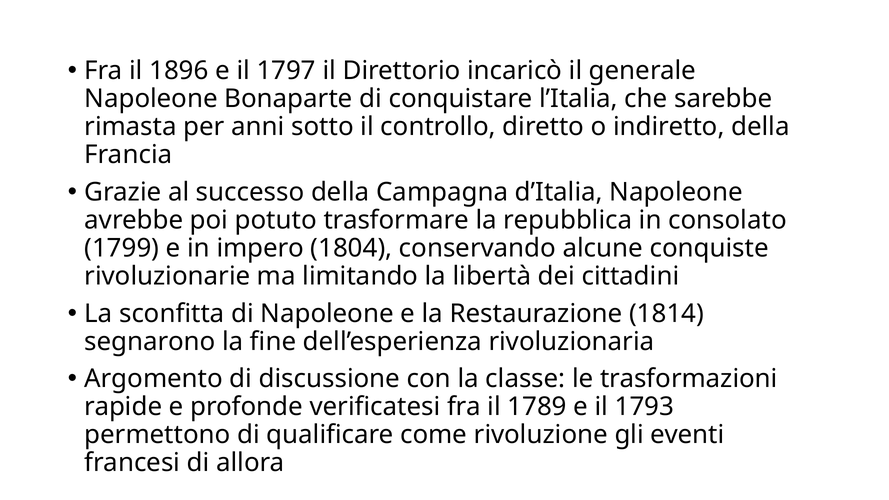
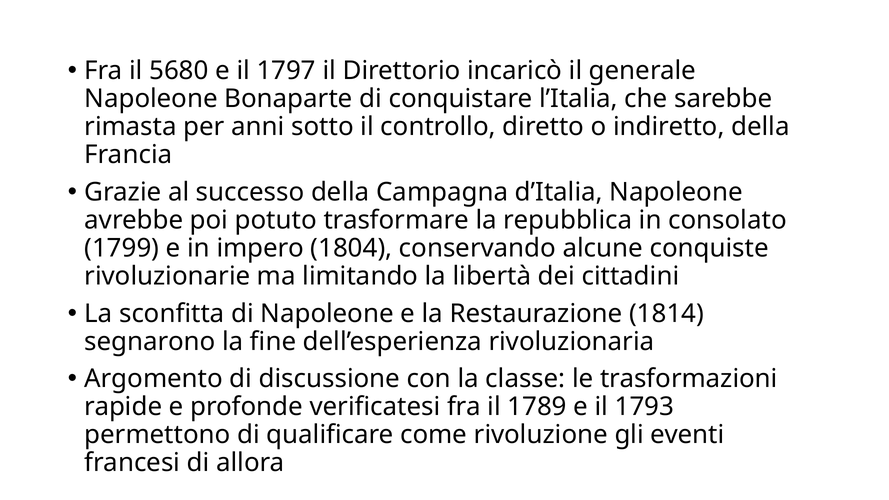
1896: 1896 -> 5680 (179, 71)
